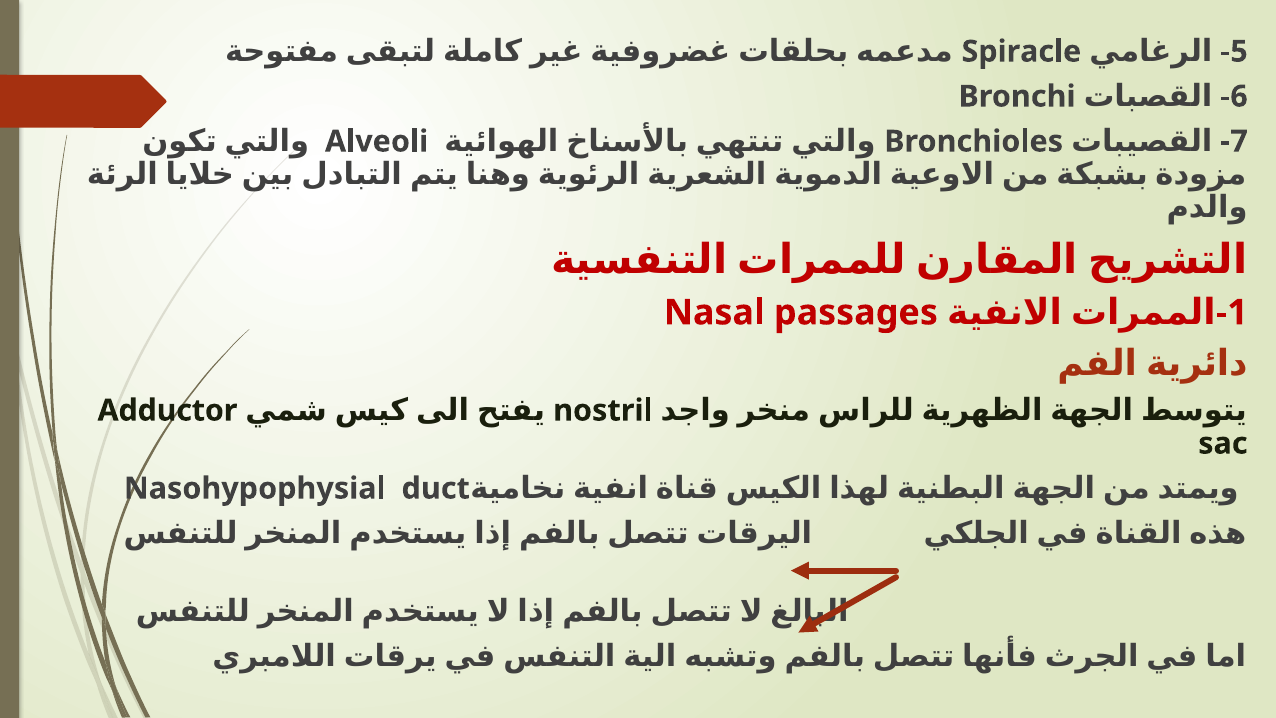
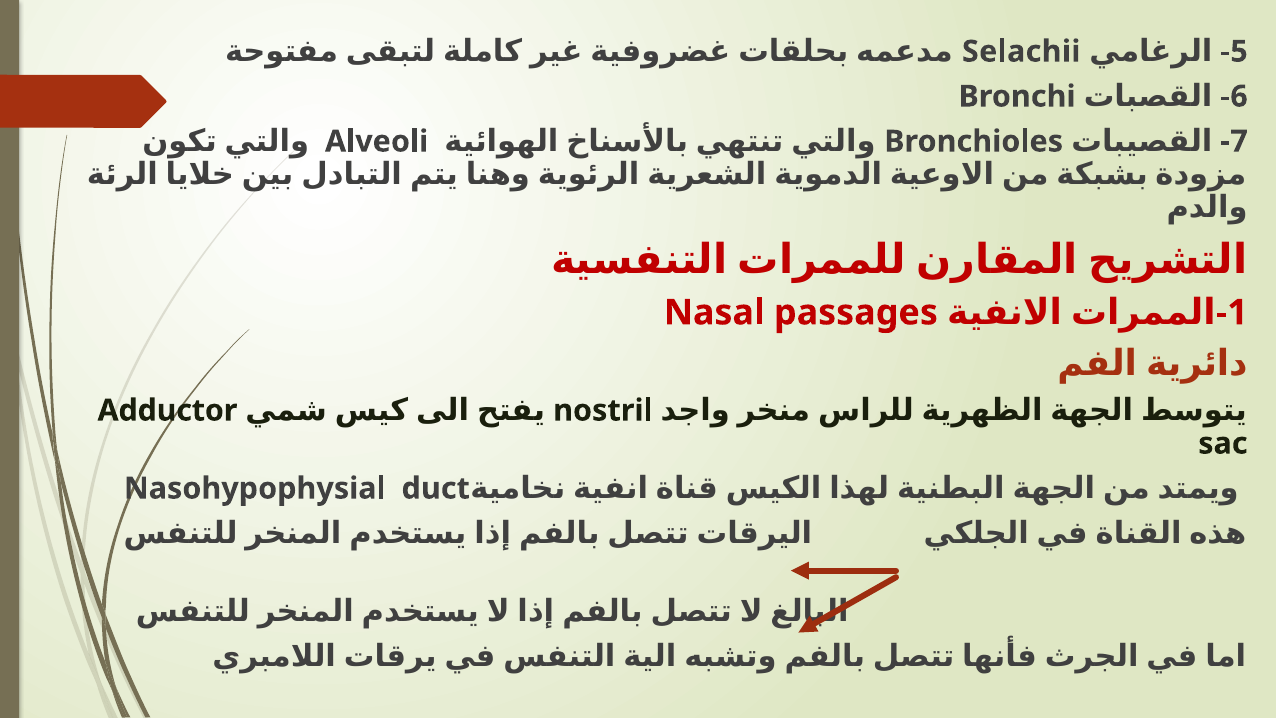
Spiracle: Spiracle -> Selachii (1021, 52)
